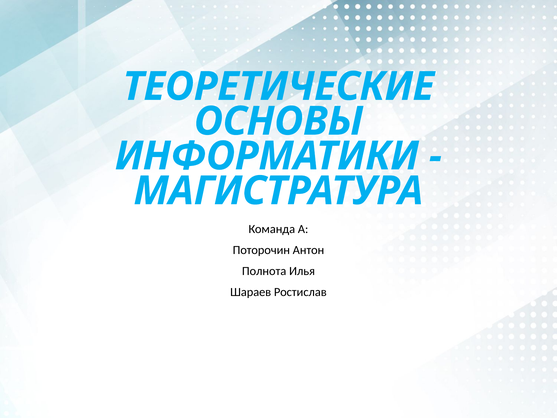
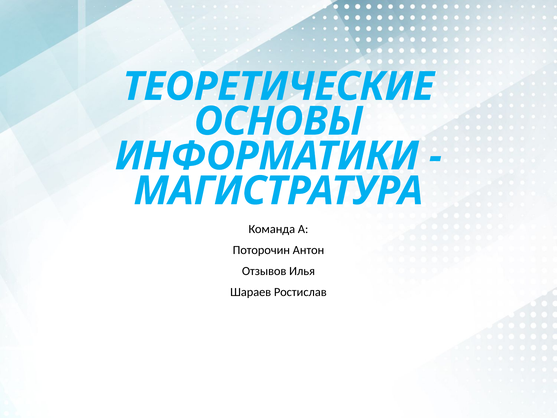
Полнота: Полнота -> Отзывов (264, 271)
